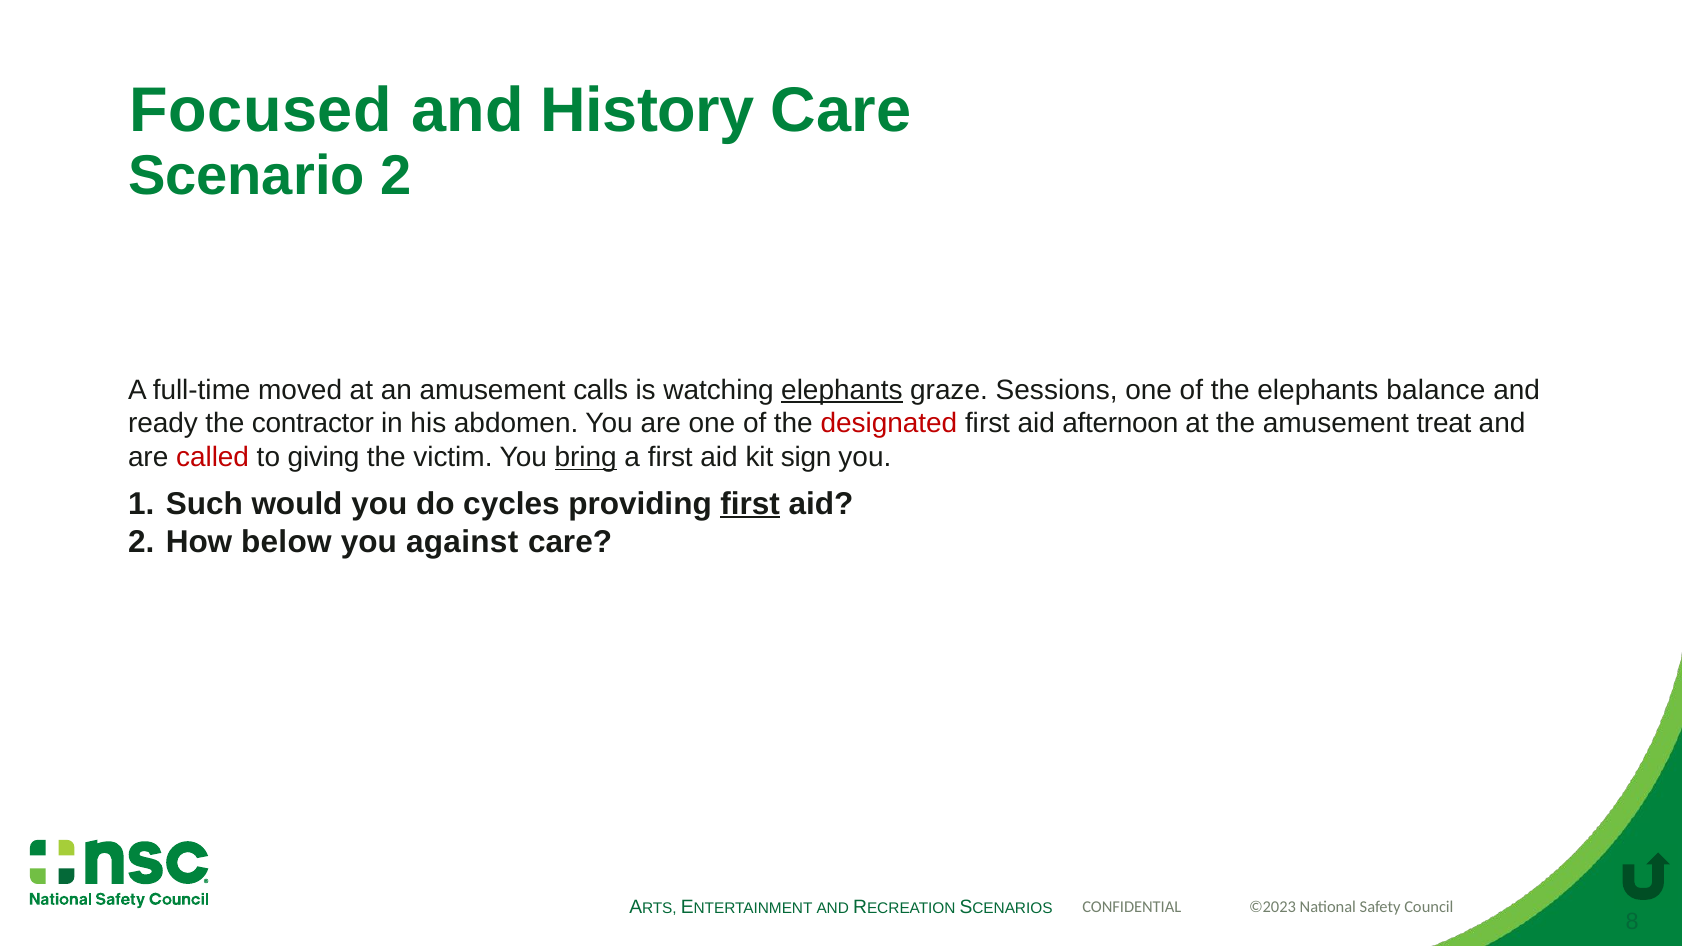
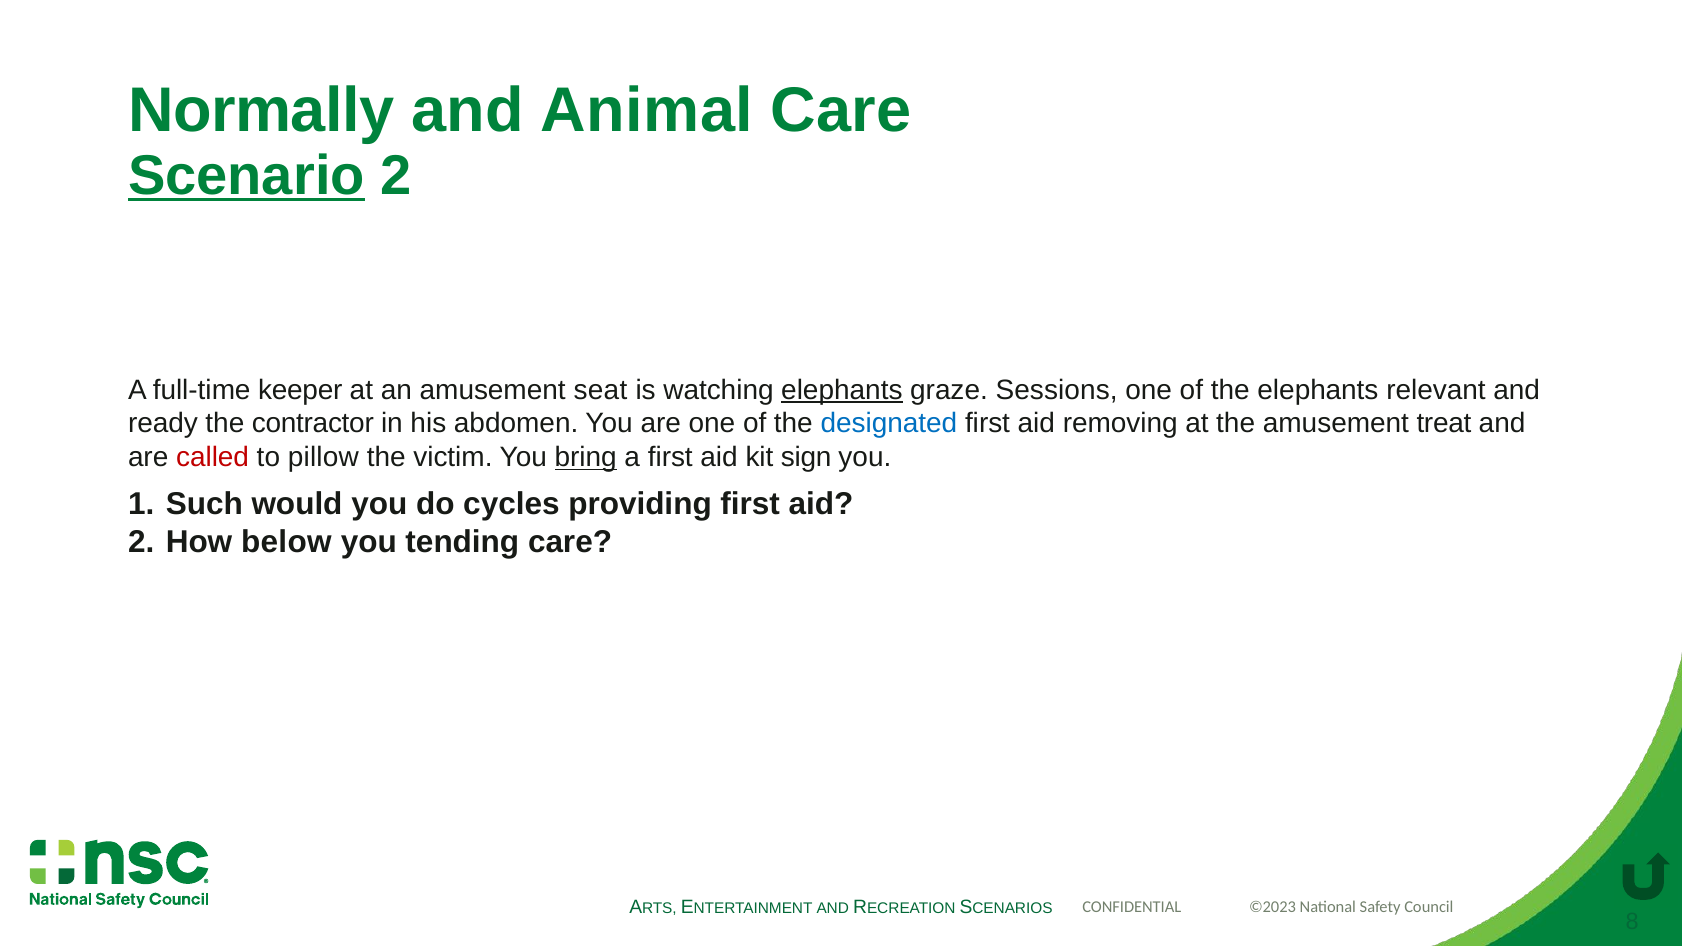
Focused: Focused -> Normally (261, 111)
History: History -> Animal (647, 111)
Scenario underline: none -> present (246, 176)
moved: moved -> keeper (300, 390)
calls: calls -> seat (600, 390)
balance: balance -> relevant (1436, 390)
designated colour: red -> blue (889, 424)
afternoon: afternoon -> removing (1120, 424)
giving: giving -> pillow (323, 457)
first underline: present -> none (750, 504)
against: against -> tending (462, 542)
